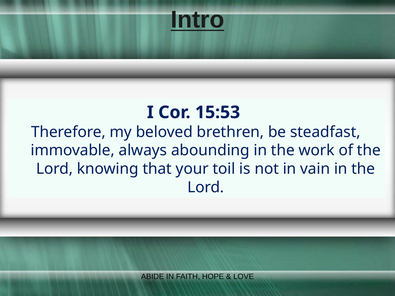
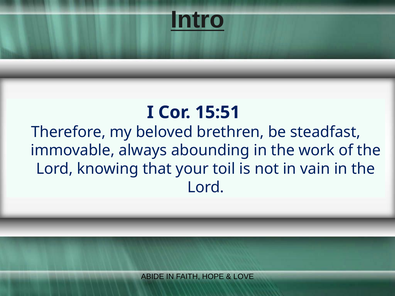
15:53: 15:53 -> 15:51 (218, 112)
